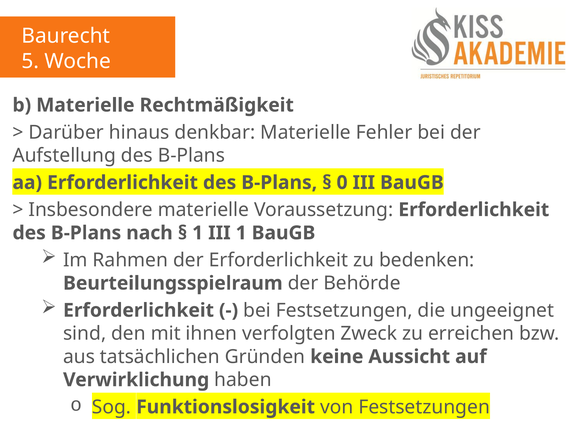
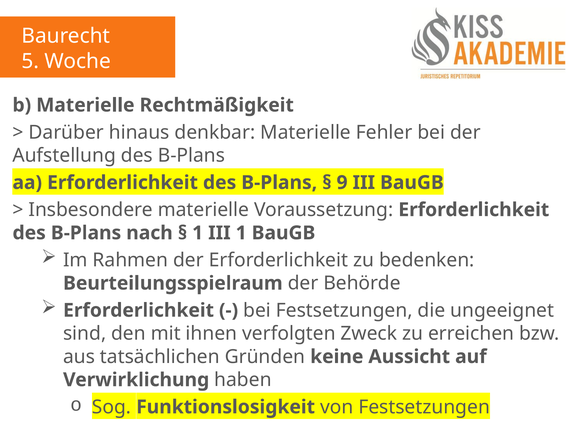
0: 0 -> 9 (342, 182)
